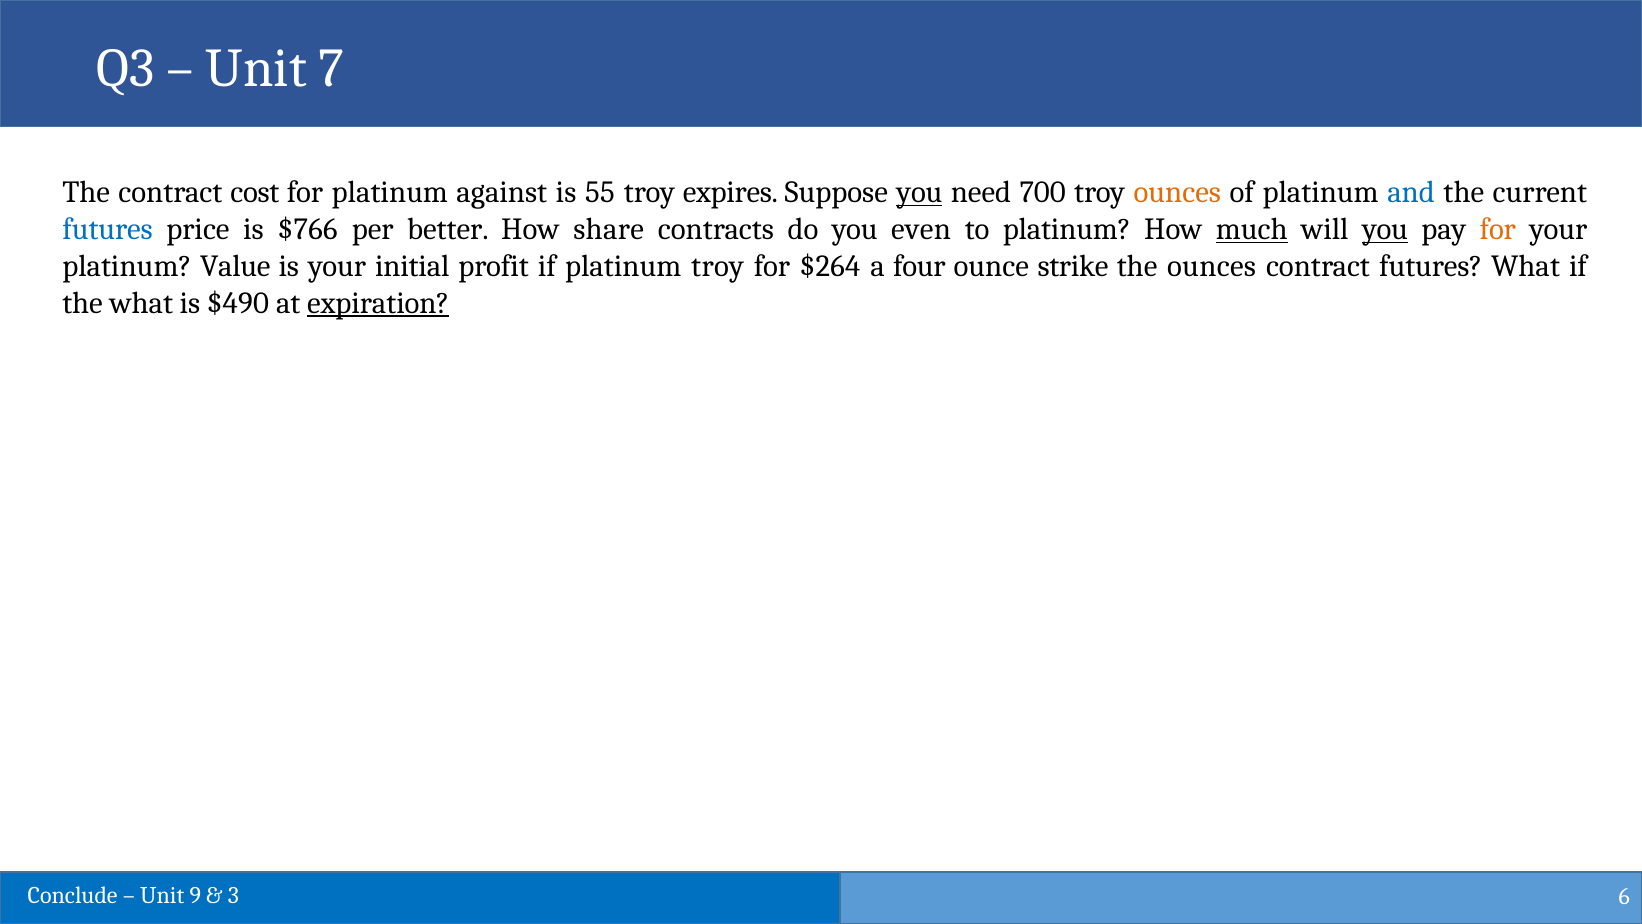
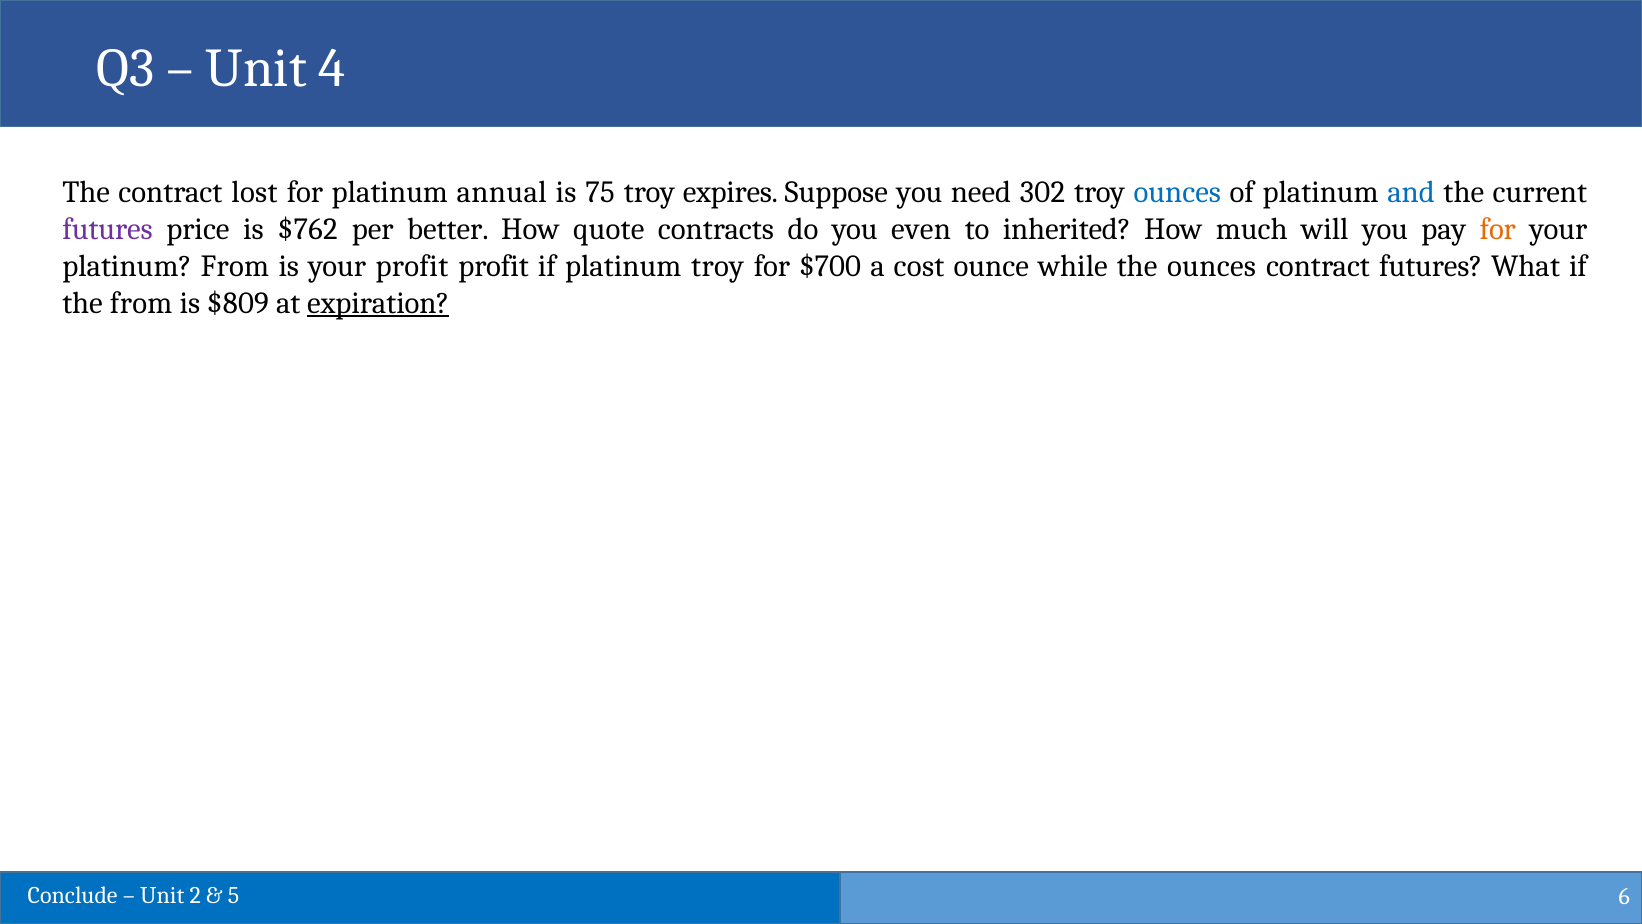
7: 7 -> 4 (332, 69)
cost: cost -> lost (255, 192)
against: against -> annual (502, 192)
55: 55 -> 75 (600, 192)
you underline: present -> none (919, 192)
700: 700 -> 302 (1042, 192)
ounces colour: orange -> blue (1177, 192)
futures colour: blue -> purple (108, 229)
$766: $766 -> $762 (308, 229)
share: share -> quote (609, 229)
to platinum: platinum -> inherited (1067, 229)
much underline: present -> none (1252, 229)
you underline: present -> none (1385, 229)
platinum Value: Value -> From (235, 266)
your initial: initial -> profit (412, 266)
$264: $264 -> $700 (830, 266)
four: four -> cost (919, 266)
strike: strike -> while (1073, 266)
the what: what -> from (141, 303)
$490: $490 -> $809 (238, 303)
9: 9 -> 2 (195, 895)
3: 3 -> 5 (233, 895)
